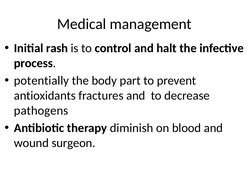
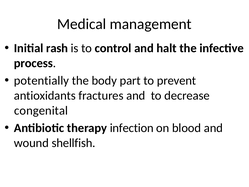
pathogens: pathogens -> congenital (41, 110)
diminish: diminish -> infection (132, 128)
surgeon: surgeon -> shellfish (74, 143)
